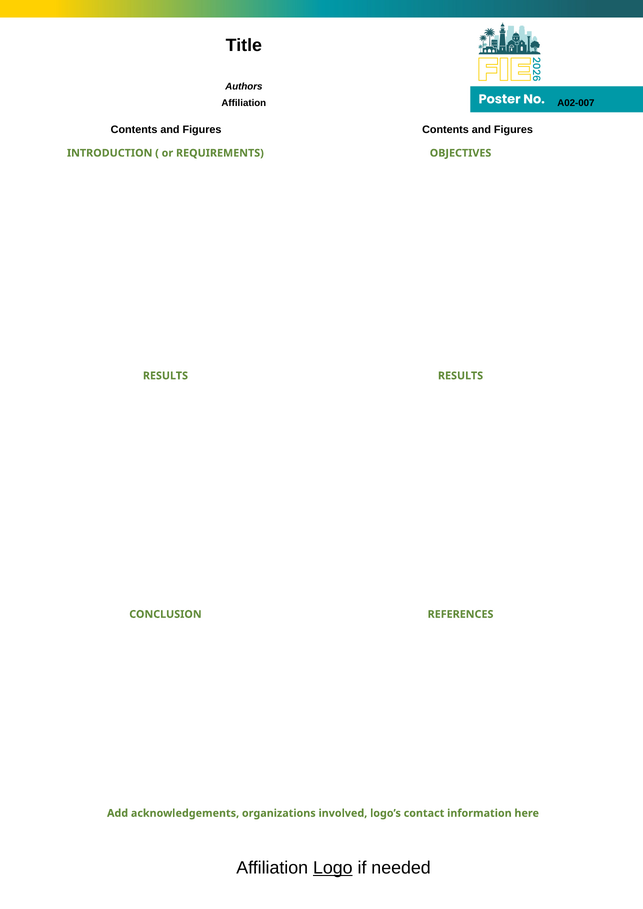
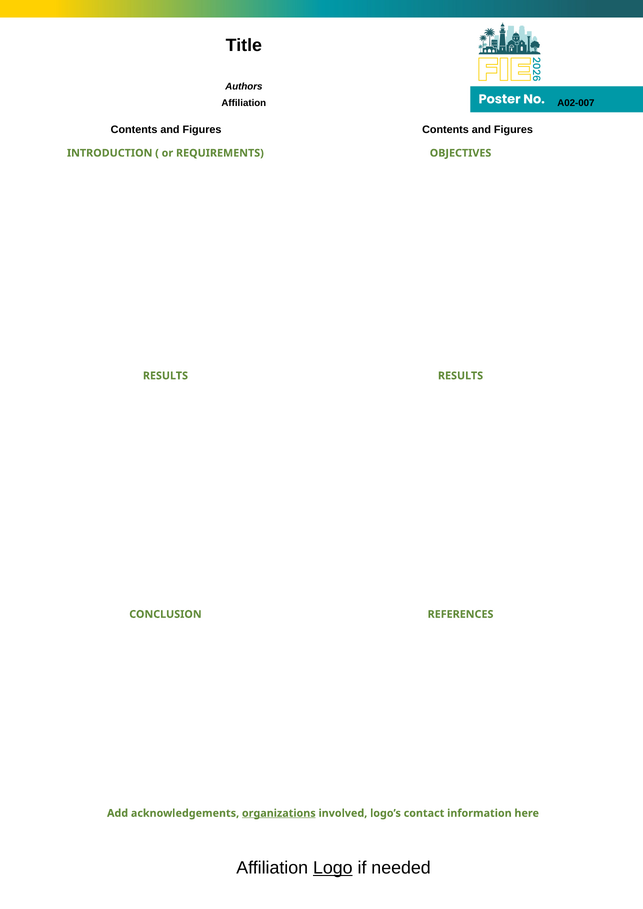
organizations underline: none -> present (279, 813)
